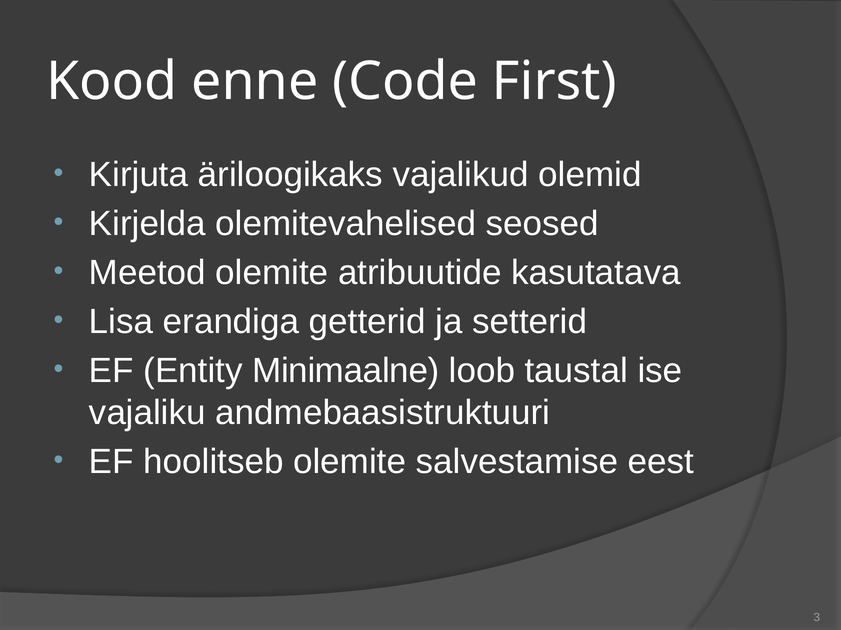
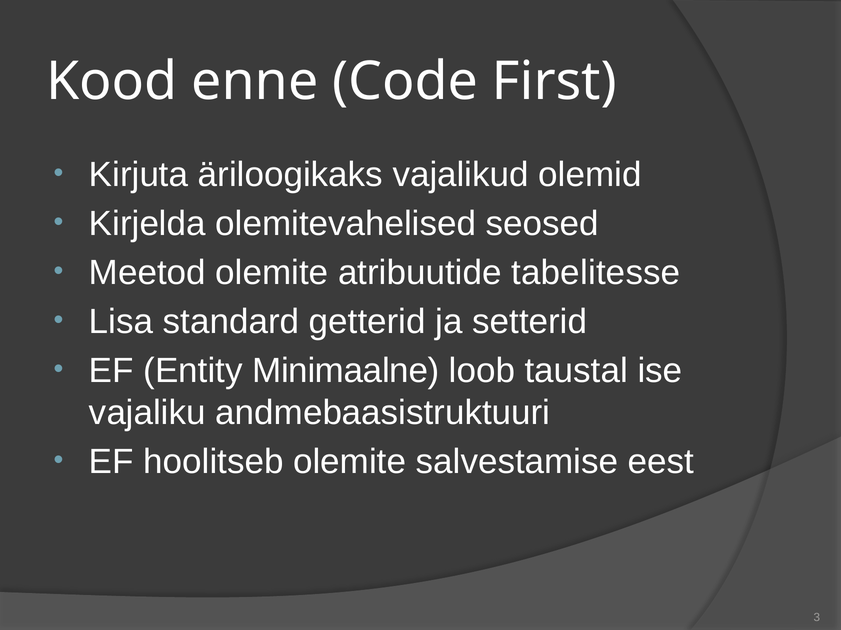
kasutatava: kasutatava -> tabelitesse (596, 273)
erandiga: erandiga -> standard (231, 322)
